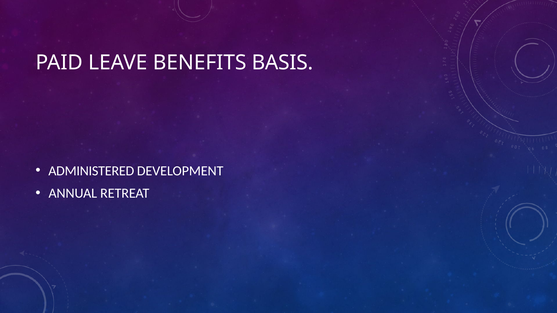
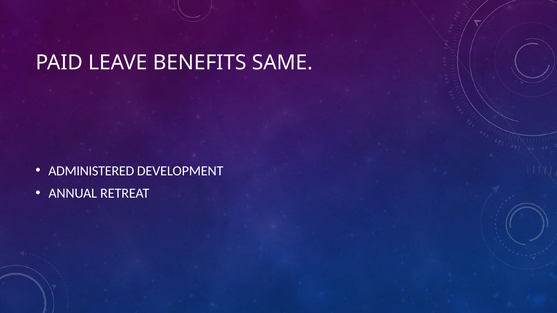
BASIS: BASIS -> SAME (282, 63)
